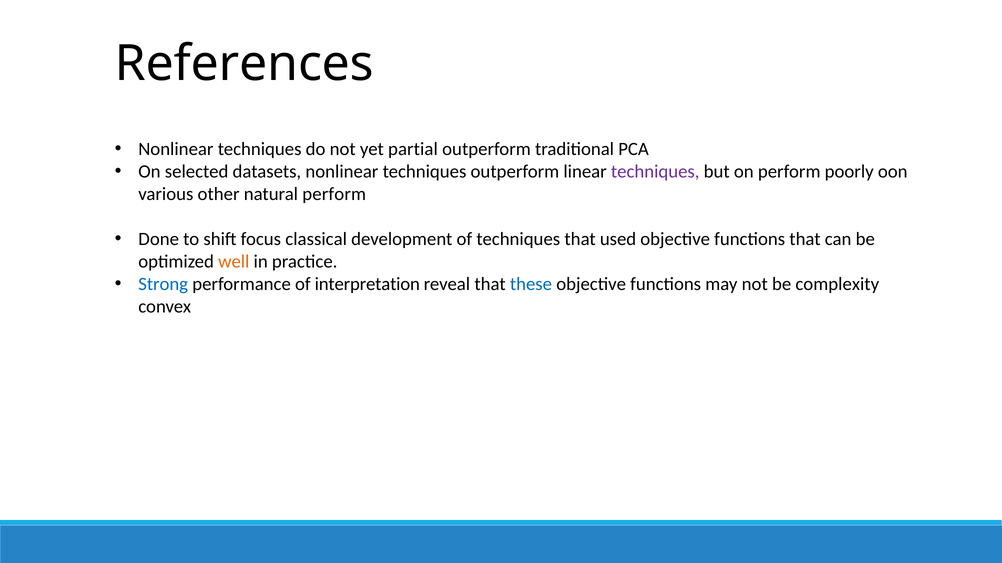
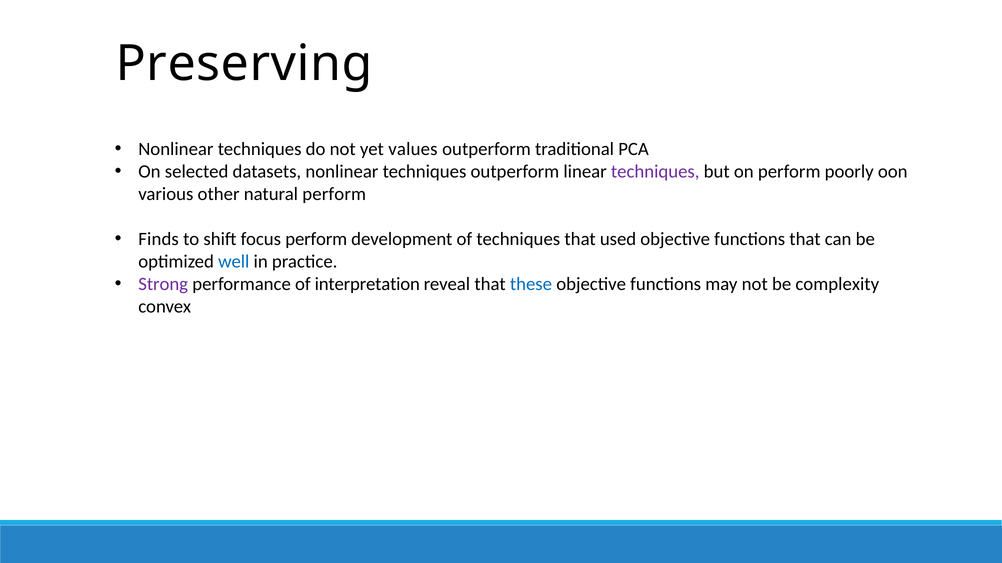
References: References -> Preserving (244, 64)
partial: partial -> values (413, 149)
Done: Done -> Finds (159, 239)
focus classical: classical -> perform (316, 239)
well colour: orange -> blue (234, 262)
Strong colour: blue -> purple (163, 284)
